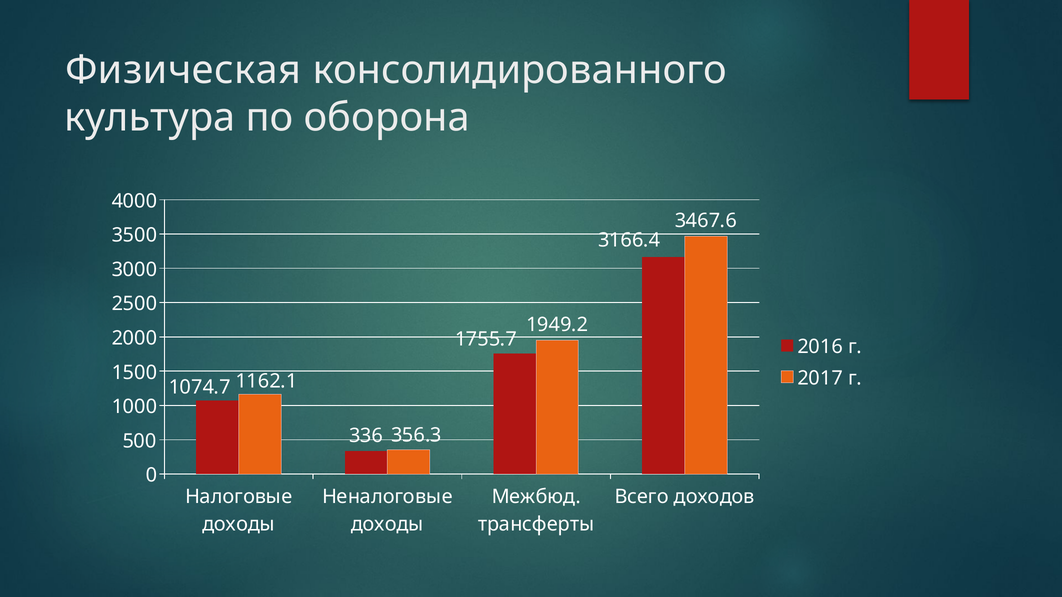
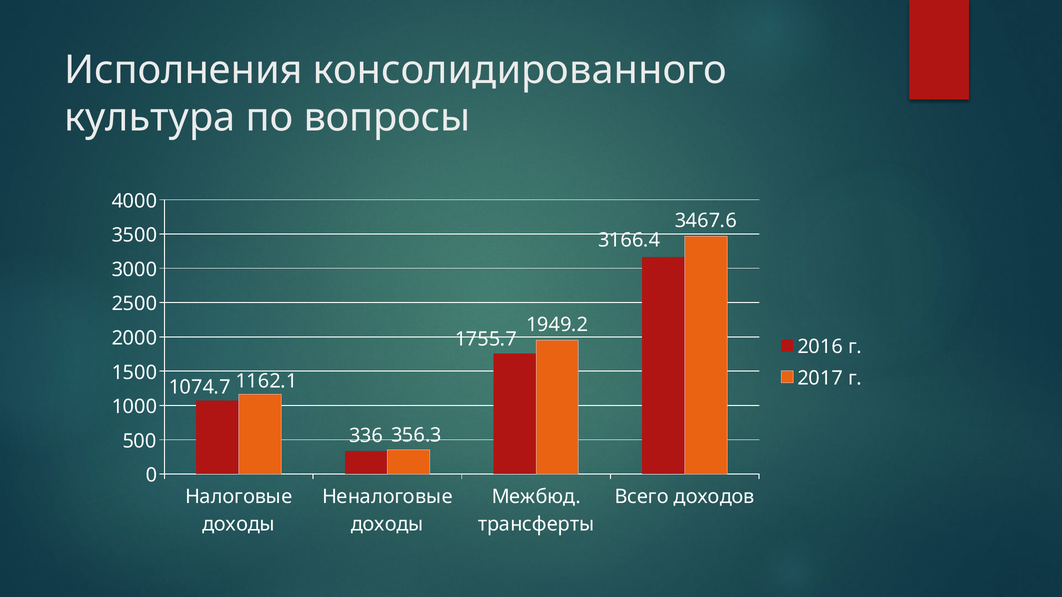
Физическая: Физическая -> Исполнения (183, 70)
оборона: оборона -> вопросы (387, 118)
